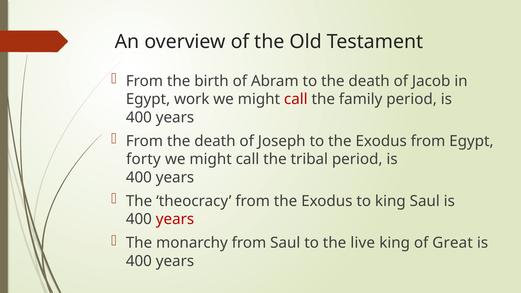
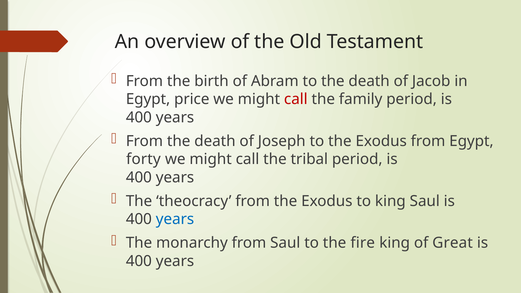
work: work -> price (192, 99)
years colour: red -> blue (175, 219)
live: live -> fire (363, 243)
